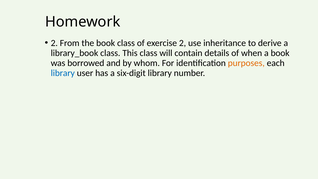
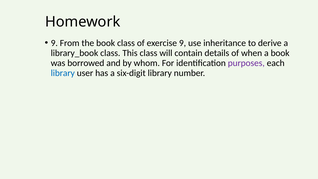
2: 2 -> 9 (54, 43)
exercise 2: 2 -> 9 (183, 43)
purposes colour: orange -> purple (246, 63)
